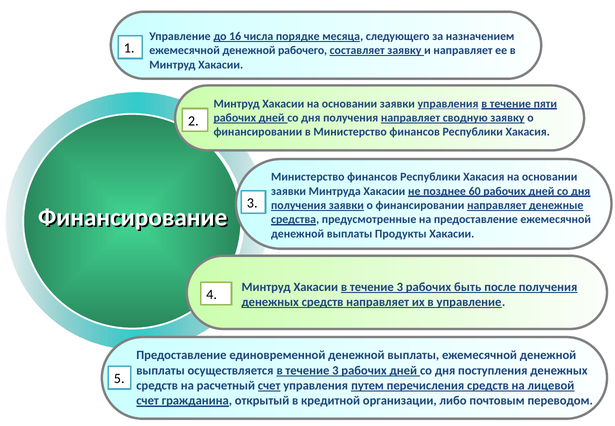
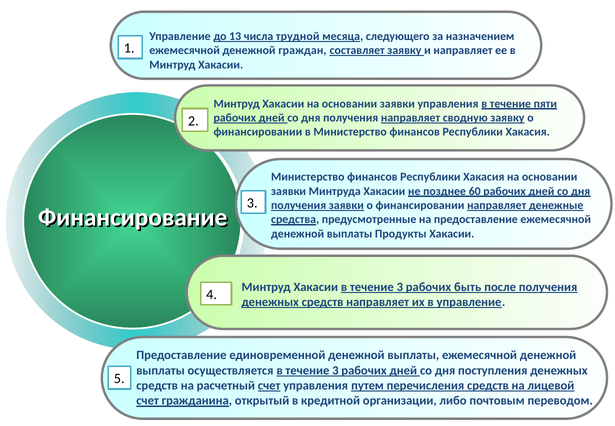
16: 16 -> 13 (235, 36)
порядке: порядке -> трудной (298, 36)
рабочего: рабочего -> граждан (302, 50)
управления underline: present -> none (448, 104)
